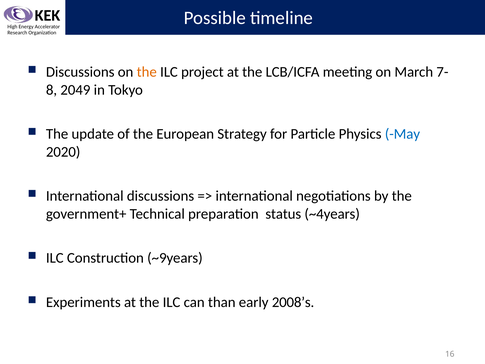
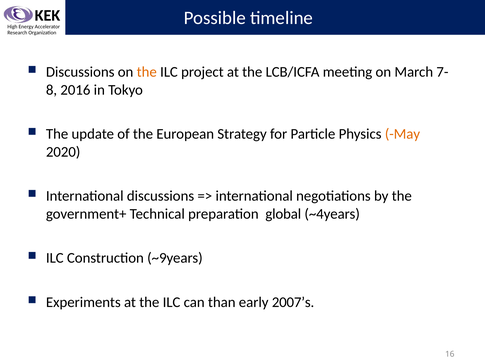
2049: 2049 -> 2016 (75, 90)
May colour: blue -> orange (402, 134)
status: status -> global (283, 214)
2008’s: 2008’s -> 2007’s (293, 302)
